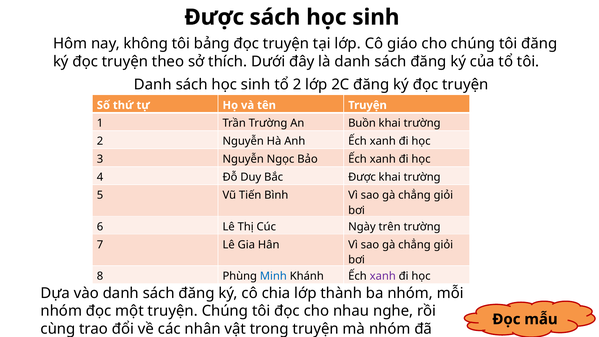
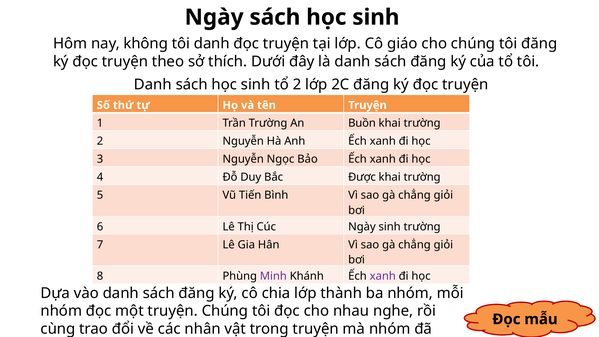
Được: Được -> Ngày (214, 17)
bảng: bảng -> danh (212, 44)
Ngày trên: trên -> sinh (390, 227)
Minh colour: blue -> purple (273, 276)
